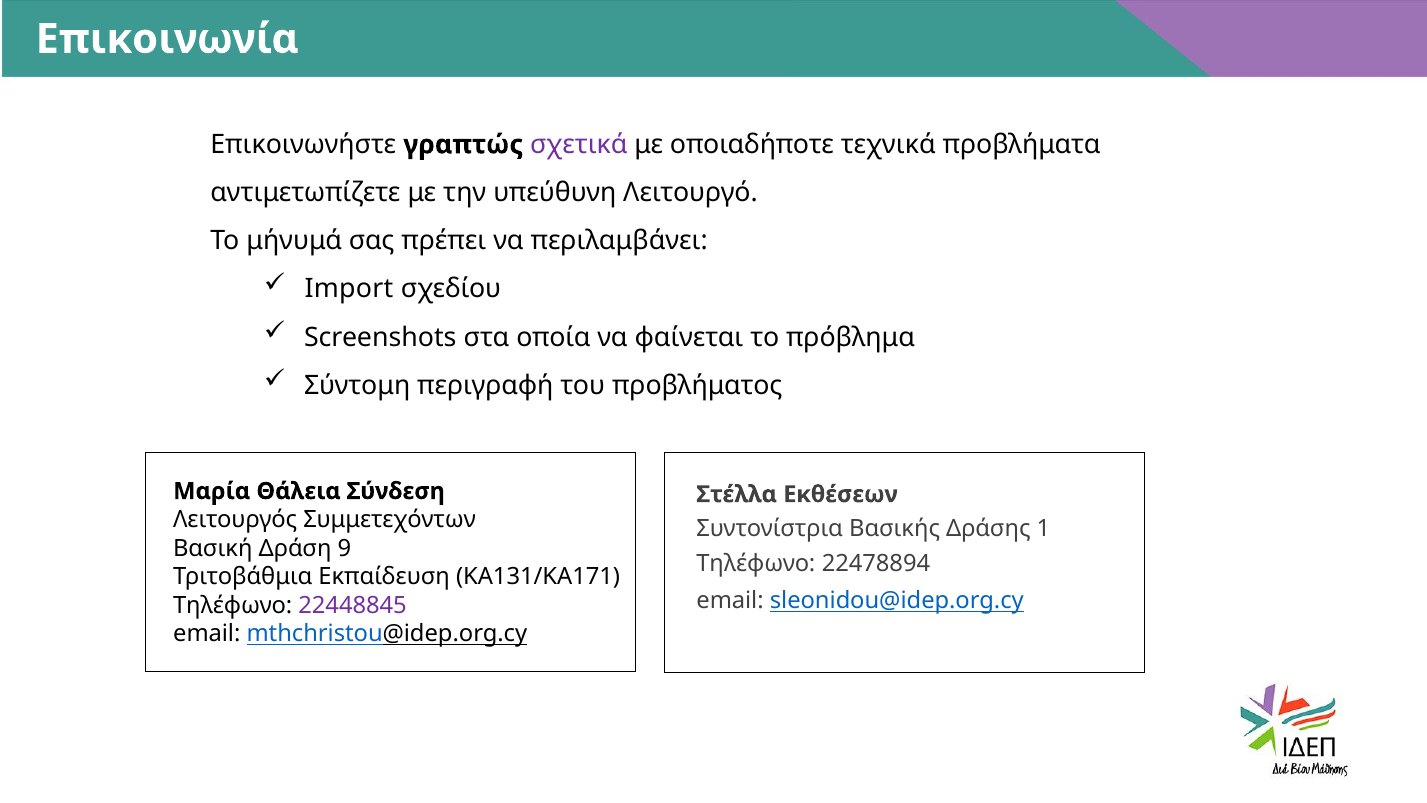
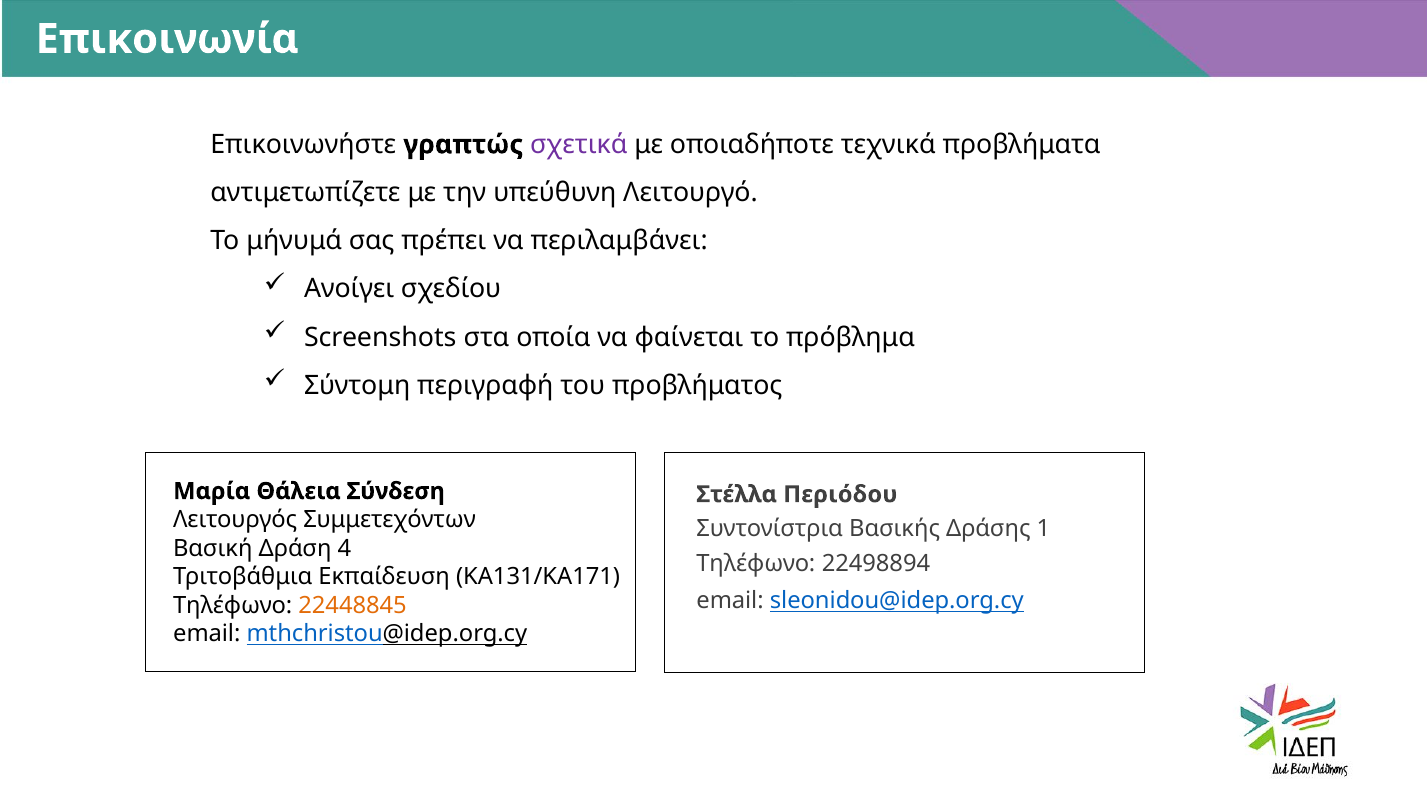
Import: Import -> Ανοίγει (349, 289)
Εκθέσεων: Εκθέσεων -> Περιόδου (840, 494)
9: 9 -> 4 (344, 548)
22478894: 22478894 -> 22498894 (876, 563)
22448845 colour: purple -> orange (353, 605)
